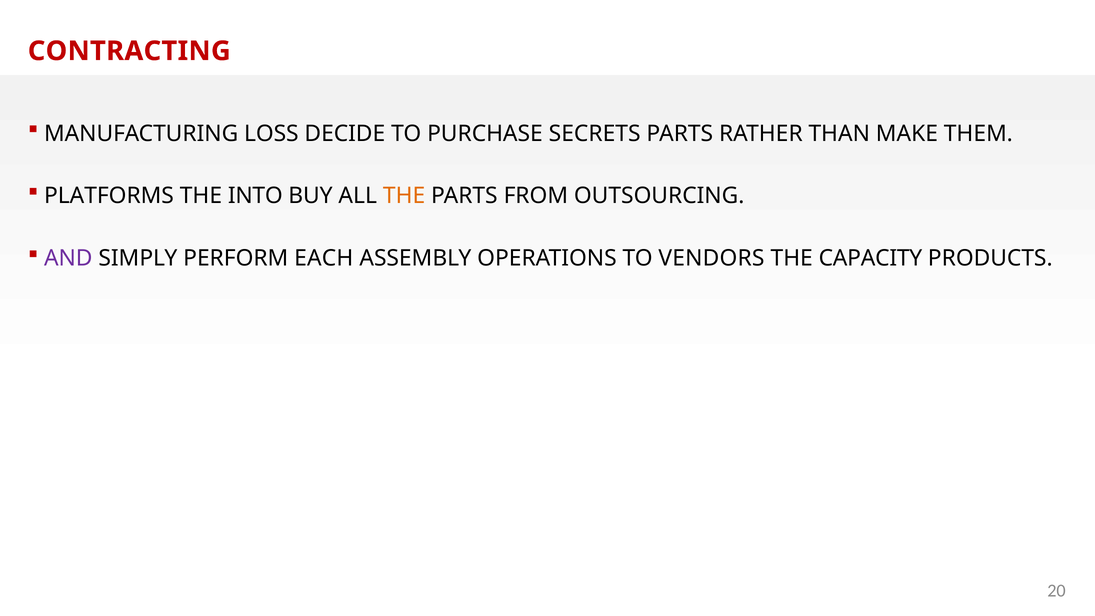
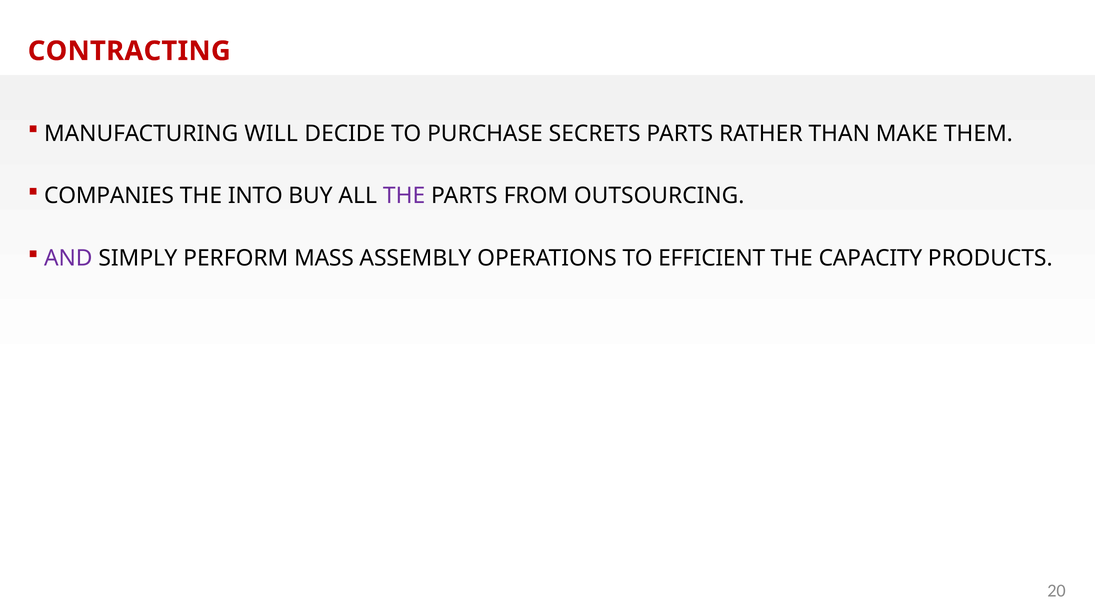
LOSS: LOSS -> WILL (271, 134)
PLATFORMS: PLATFORMS -> COMPANIES (109, 196)
THE colour: orange -> purple (404, 196)
EACH: EACH -> MASS (324, 258)
VENDORS: VENDORS -> EFFICIENT (712, 258)
